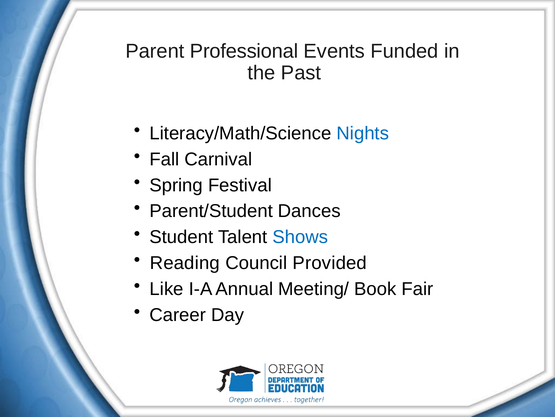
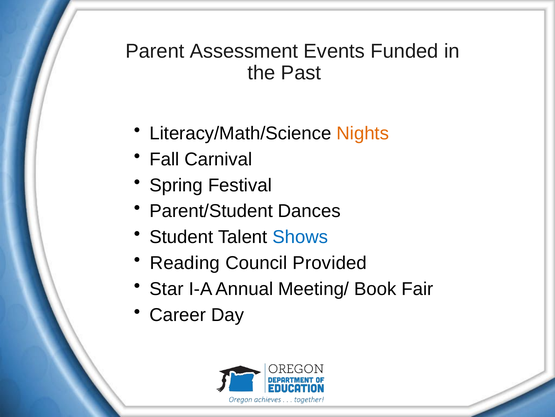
Professional: Professional -> Assessment (244, 51)
Nights colour: blue -> orange (363, 133)
Like: Like -> Star (167, 288)
